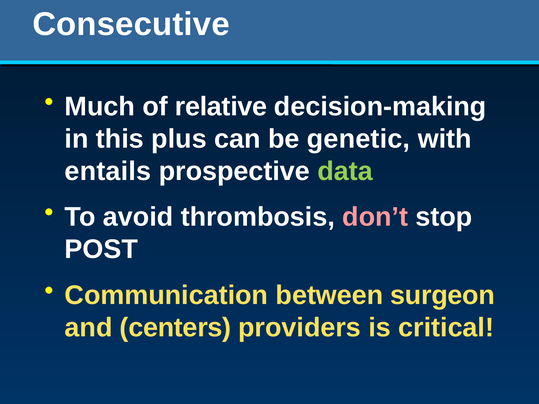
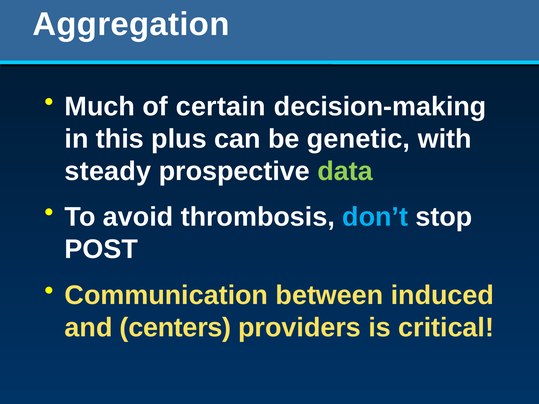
Consecutive: Consecutive -> Aggregation (131, 24)
relative: relative -> certain (221, 107)
entails: entails -> steady (108, 171)
don’t colour: pink -> light blue (375, 217)
surgeon: surgeon -> induced (442, 295)
